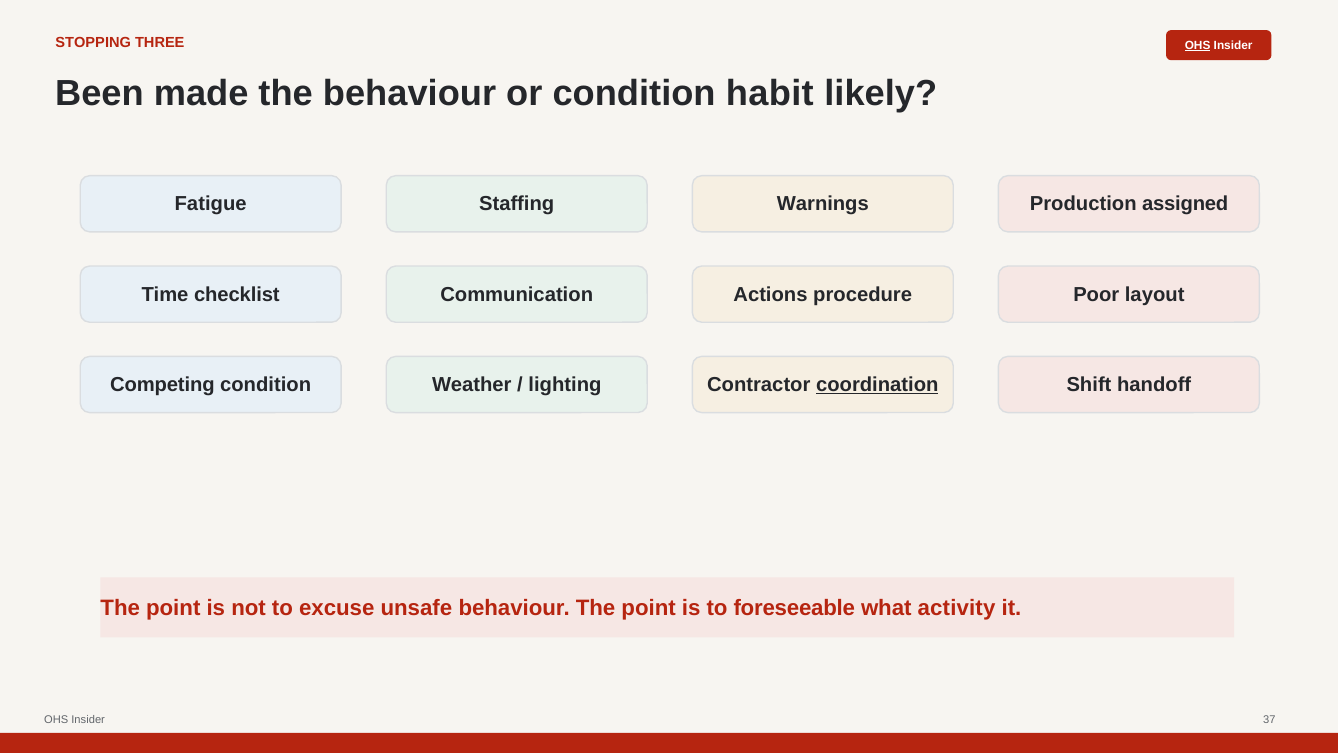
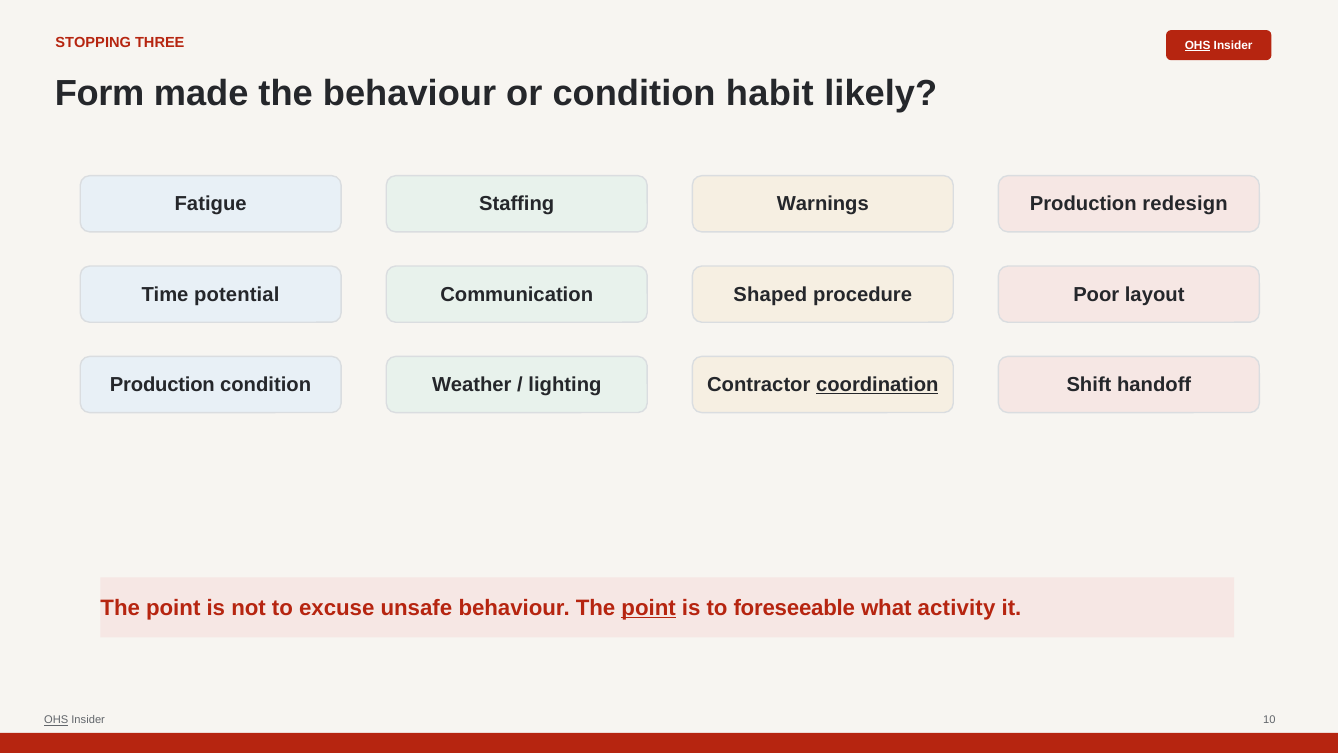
Been: Been -> Form (100, 93)
assigned: assigned -> redesign (1185, 204)
checklist: checklist -> potential (237, 294)
Actions: Actions -> Shaped (770, 294)
Competing: Competing -> Production (162, 385)
point underline: none -> present (649, 607)
OHS underline: none -> present (56, 720)
37: 37 -> 10 (1269, 720)
